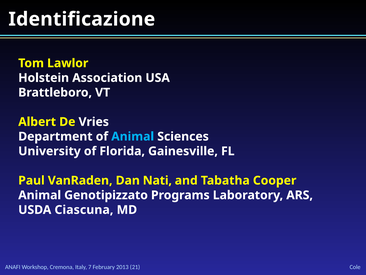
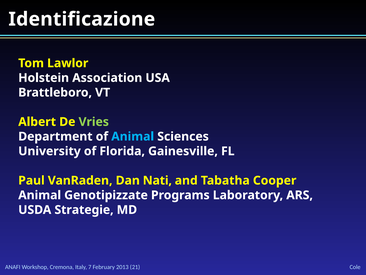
Vries colour: white -> light green (94, 122)
Genotipizzato: Genotipizzato -> Genotipizzate (106, 195)
Ciascuna: Ciascuna -> Strategie (84, 209)
